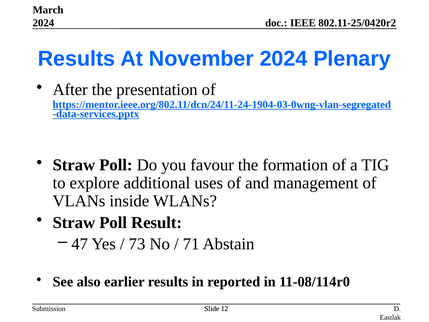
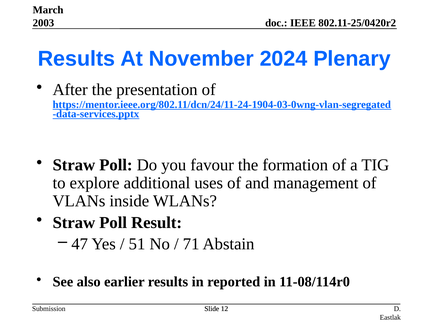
2024: 2024 -> 2003 (43, 23)
73: 73 -> 51 (137, 244)
